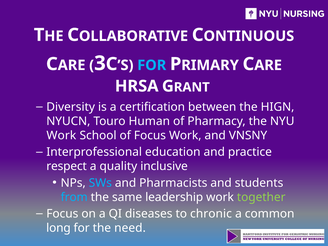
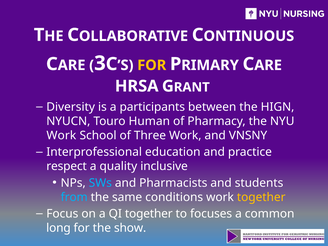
FOR colour: light blue -> yellow (152, 65)
certification: certification -> participants (152, 107)
of Focus: Focus -> Three (150, 135)
leadership: leadership -> conditions (174, 197)
together colour: light green -> yellow (261, 197)
QI diseases: diseases -> together (149, 214)
chronic: chronic -> focuses (211, 214)
need: need -> show (130, 228)
